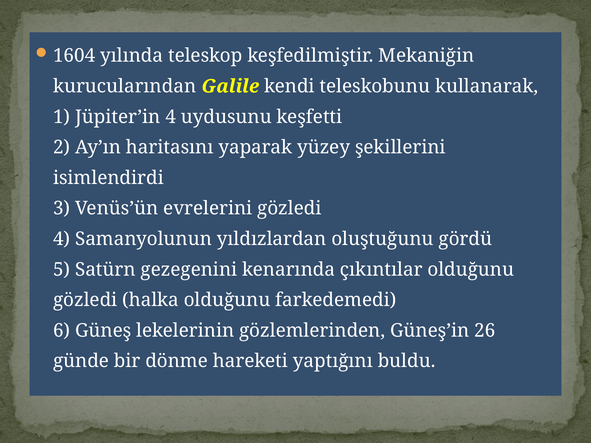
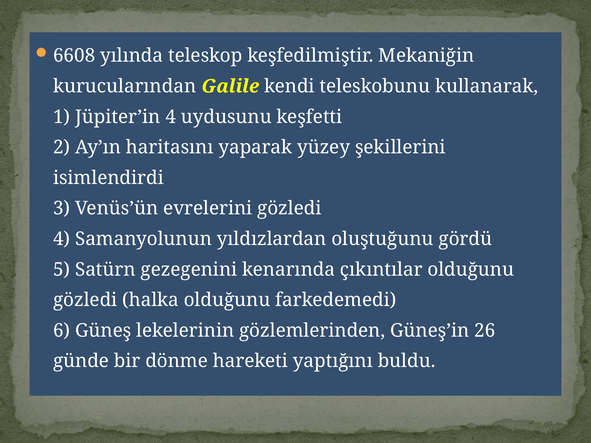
1604: 1604 -> 6608 (74, 56)
